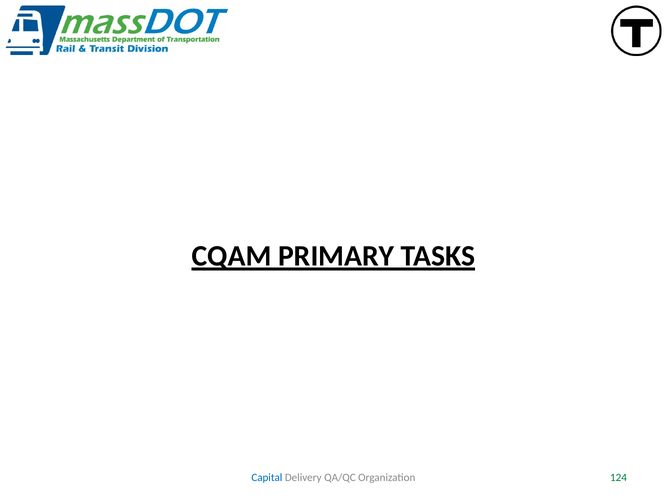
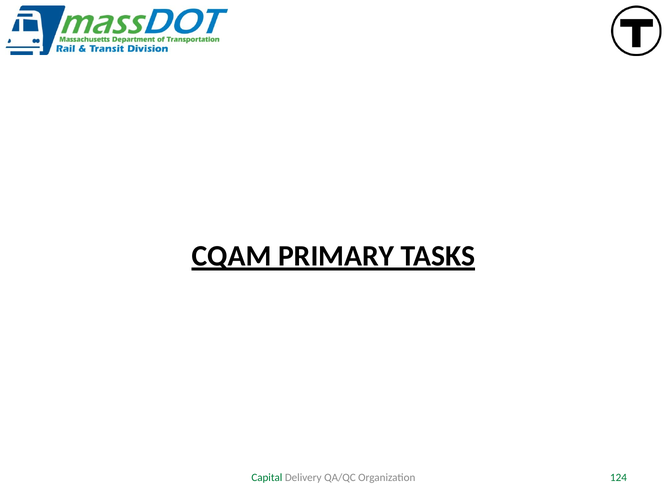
Capital colour: blue -> green (267, 478)
